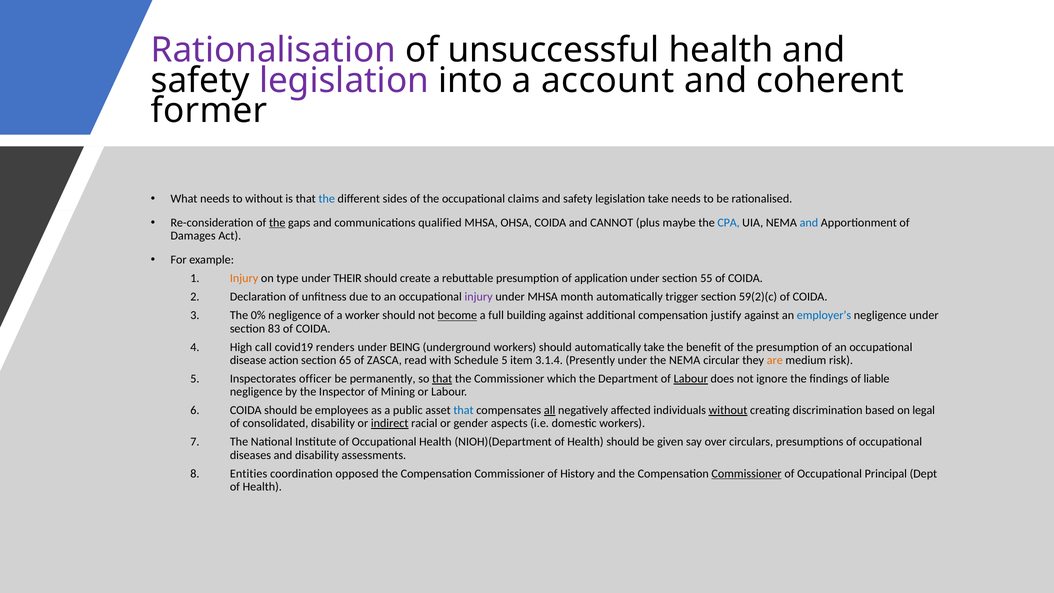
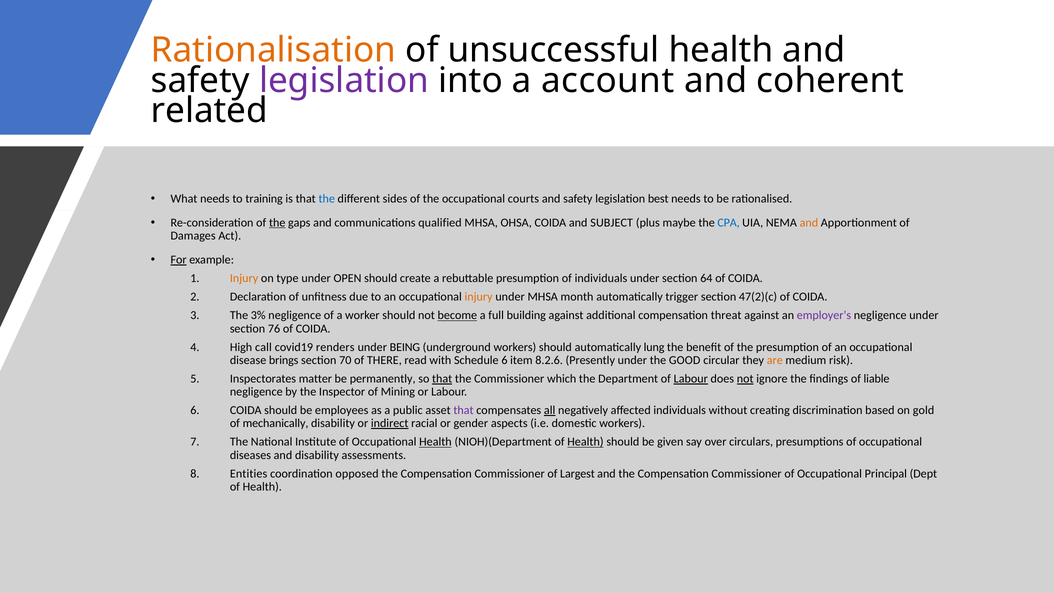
Rationalisation colour: purple -> orange (274, 50)
former: former -> related (209, 111)
to without: without -> training (264, 199)
claims: claims -> courts (523, 199)
legislation take: take -> best (658, 199)
CANNOT: CANNOT -> SUBJECT (612, 223)
and colour: blue -> orange (809, 223)
For underline: none -> present (179, 260)
THEIR: THEIR -> OPEN (347, 278)
of application: application -> individuals (601, 278)
55: 55 -> 64 (706, 278)
injury colour: purple -> orange (479, 297)
59(2)(c: 59(2)(c -> 47(2)(c (758, 297)
0%: 0% -> 3% (258, 315)
justify: justify -> threat (726, 315)
employer’s colour: blue -> purple (824, 315)
83: 83 -> 76 (274, 328)
automatically take: take -> lung (654, 347)
action: action -> brings (284, 360)
65: 65 -> 70 (345, 360)
ZASCA: ZASCA -> THERE (384, 360)
Schedule 5: 5 -> 6 (504, 360)
3.1.4: 3.1.4 -> 8.2.6 (549, 360)
the NEMA: NEMA -> GOOD (685, 360)
officer: officer -> matter (315, 379)
not underline: none -> present (745, 379)
that colour: blue -> purple (464, 410)
without underline: present -> none (728, 410)
legal: legal -> gold (924, 410)
consolidated: consolidated -> mechanically (276, 423)
Health underline: none -> present (435, 442)
Health underline: none -> present (585, 442)
History: History -> Largest (577, 473)
Commissioner underline: present -> none (747, 473)
